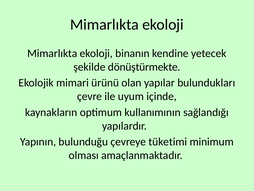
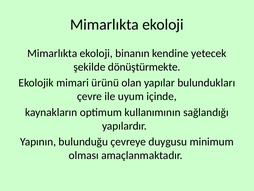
tüketimi: tüketimi -> duygusu (168, 141)
